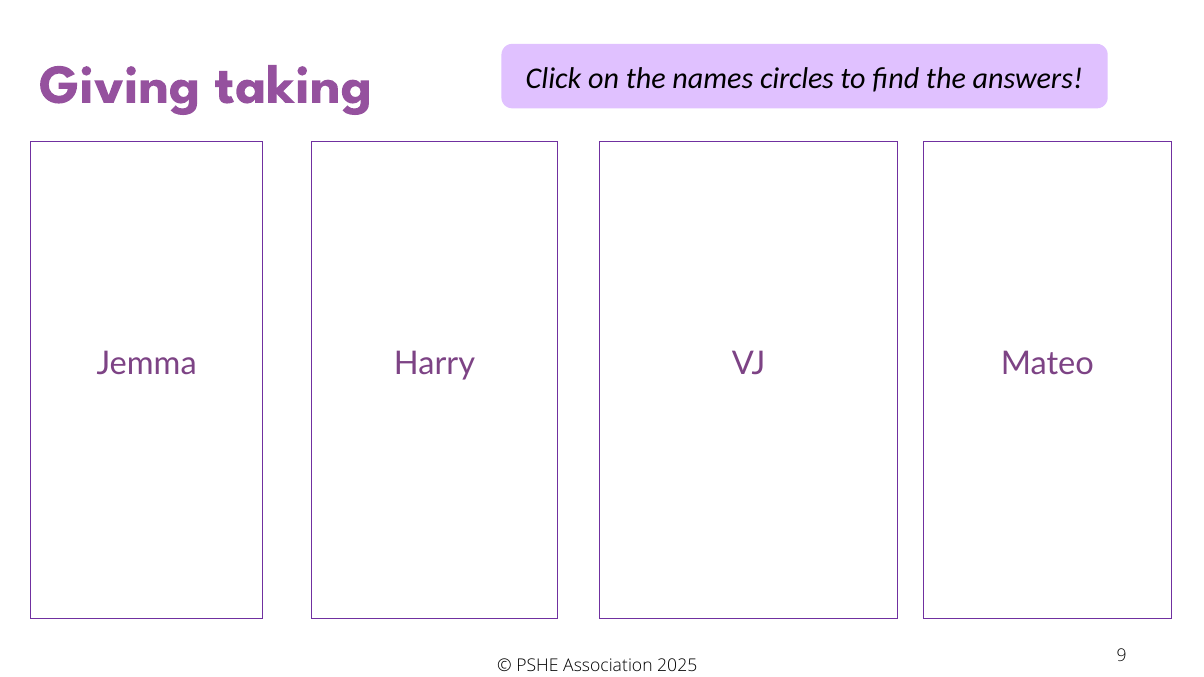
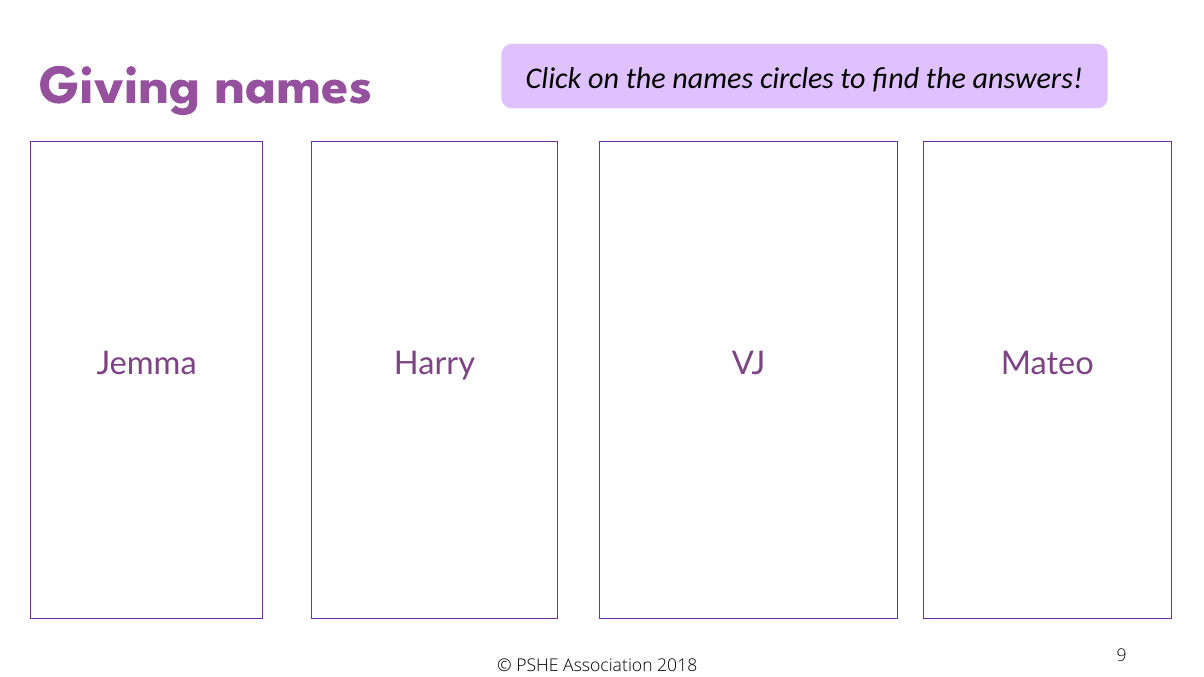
Giving taking: taking -> names (294, 85)
2025: 2025 -> 2018 (677, 666)
